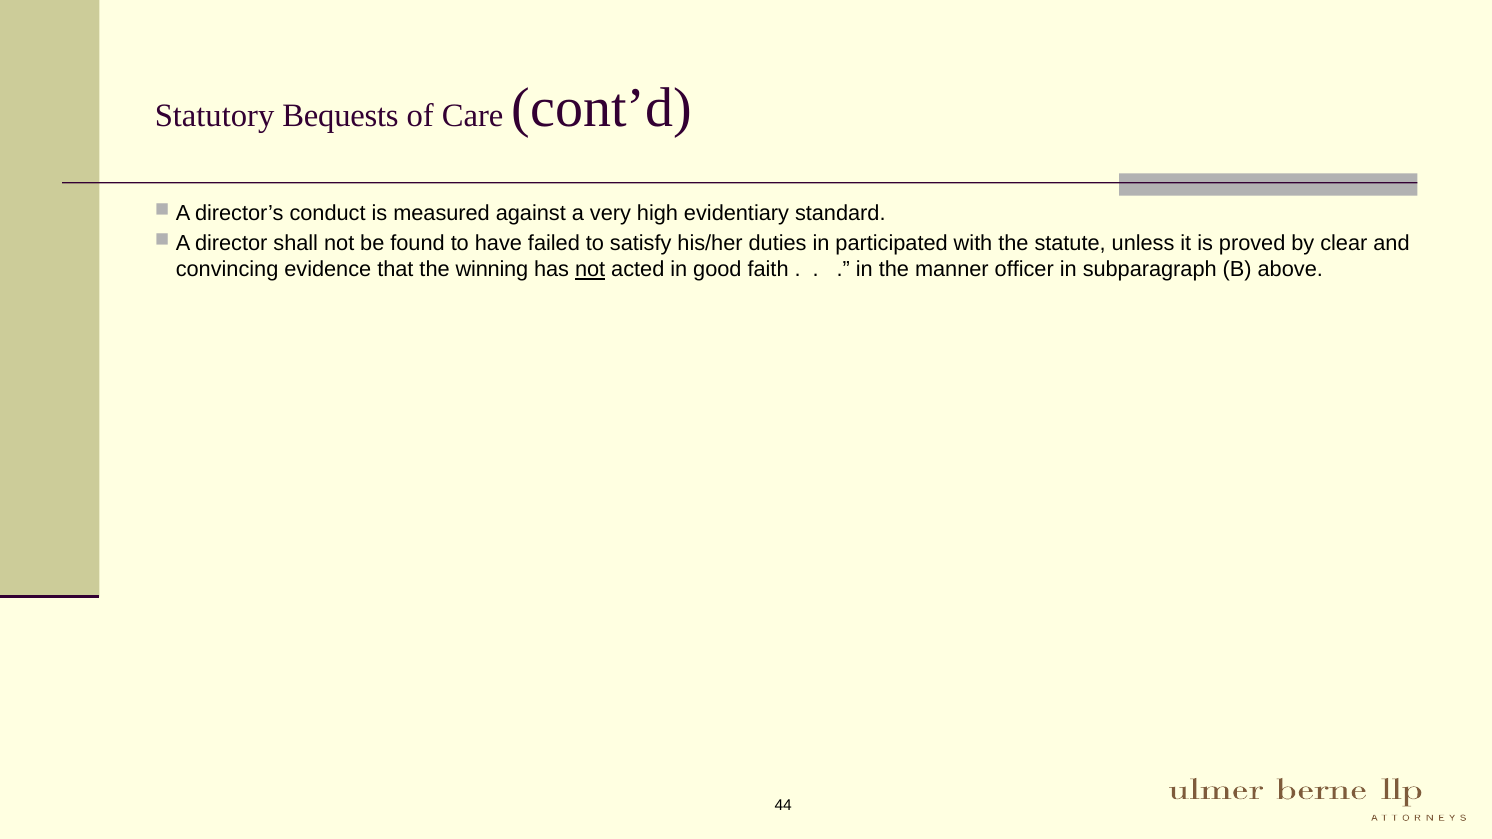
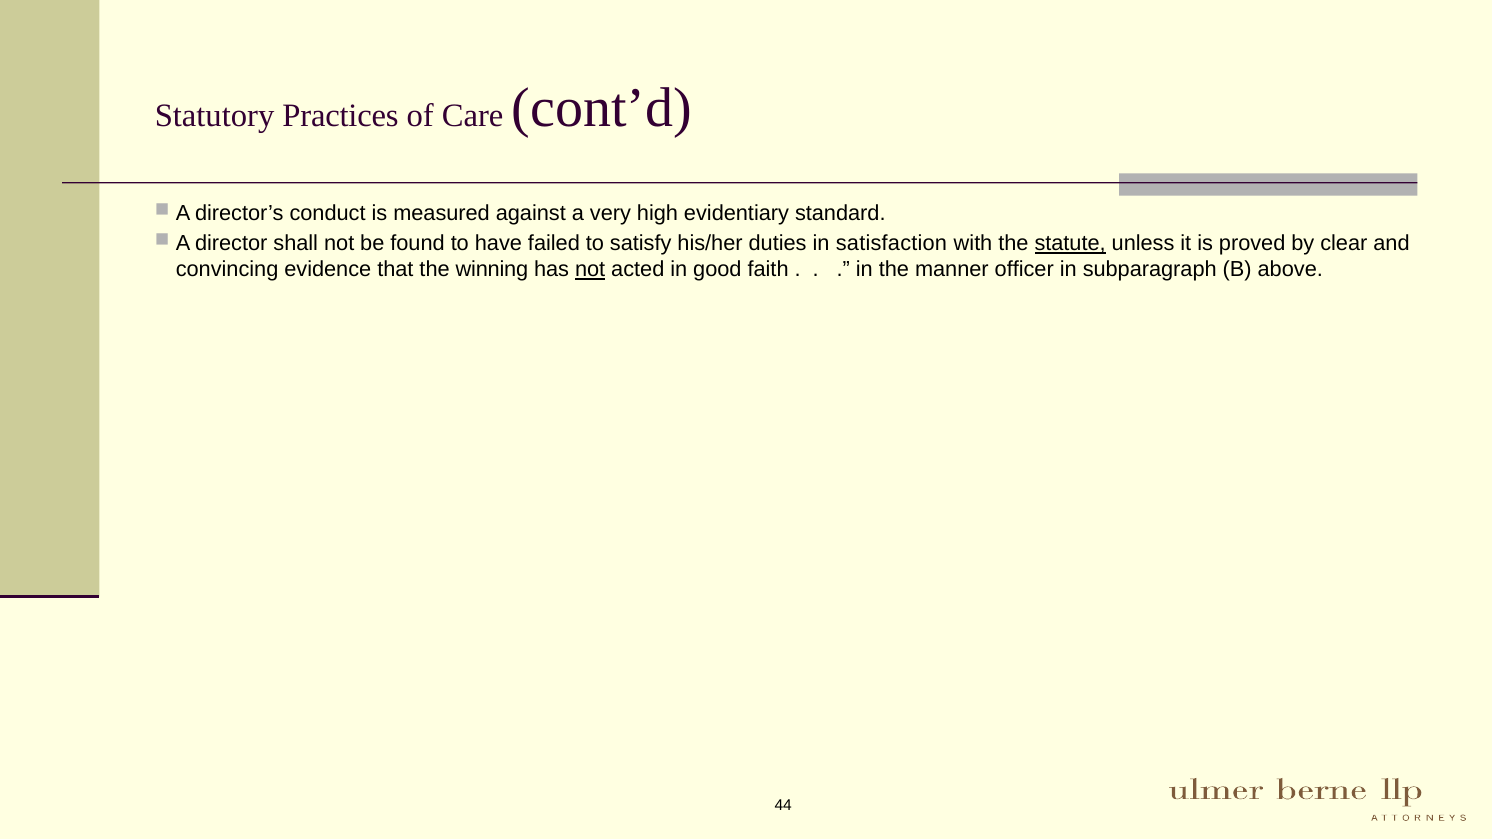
Bequests: Bequests -> Practices (341, 116)
participated: participated -> satisfaction (891, 244)
statute underline: none -> present (1070, 244)
